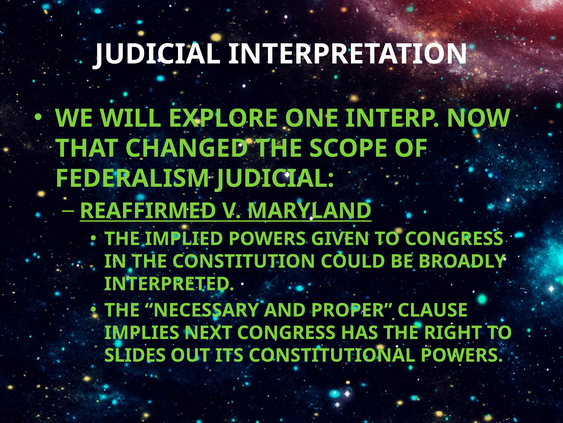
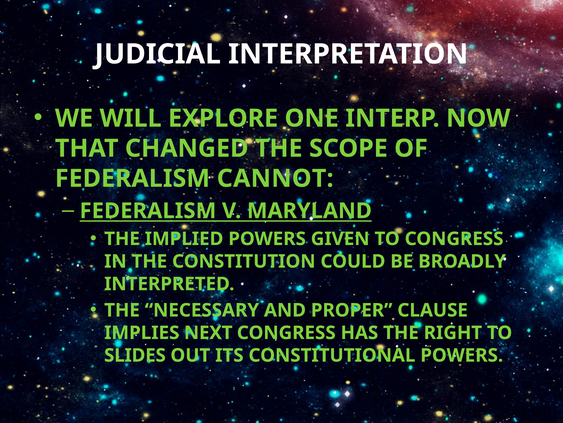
FEDERALISM JUDICIAL: JUDICIAL -> CANNOT (275, 178)
REAFFIRMED: REAFFIRMED -> FEDERALISM (148, 211)
